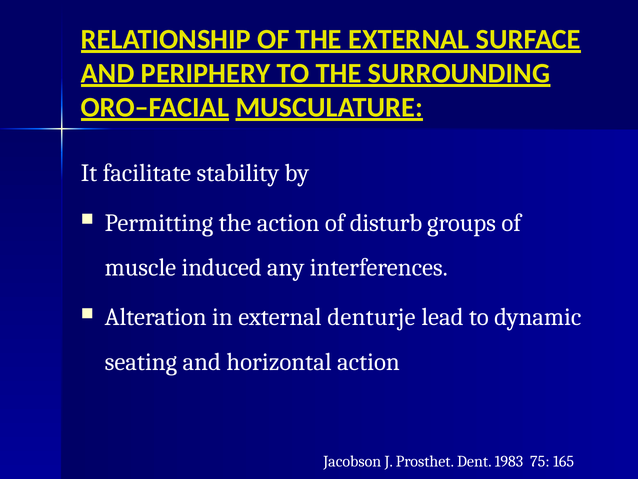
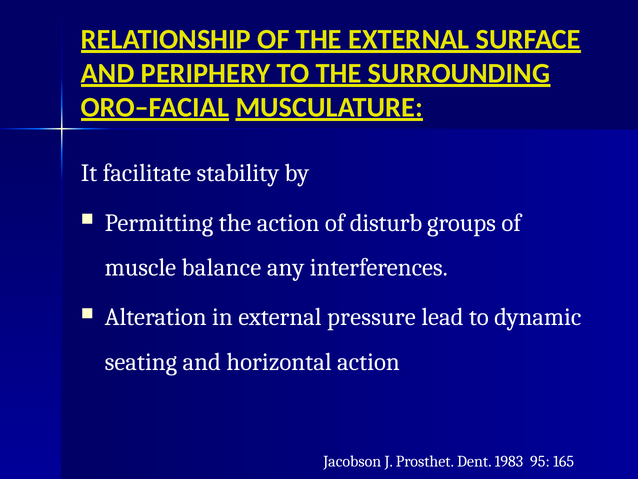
induced: induced -> balance (221, 267)
denturje: denturje -> pressure (371, 317)
75: 75 -> 95 (540, 461)
